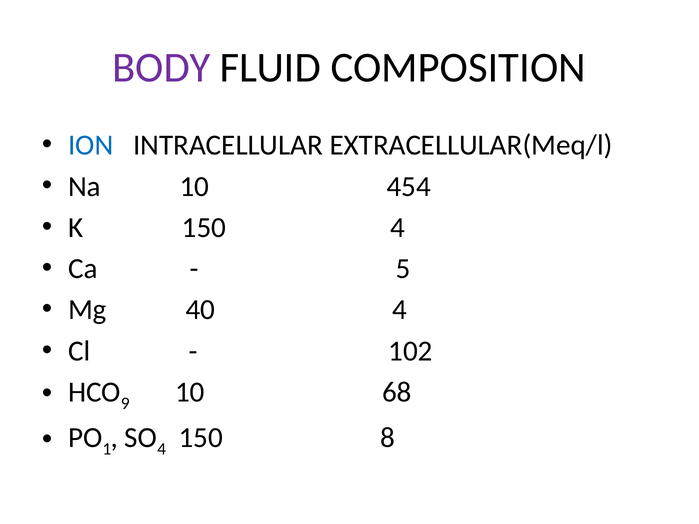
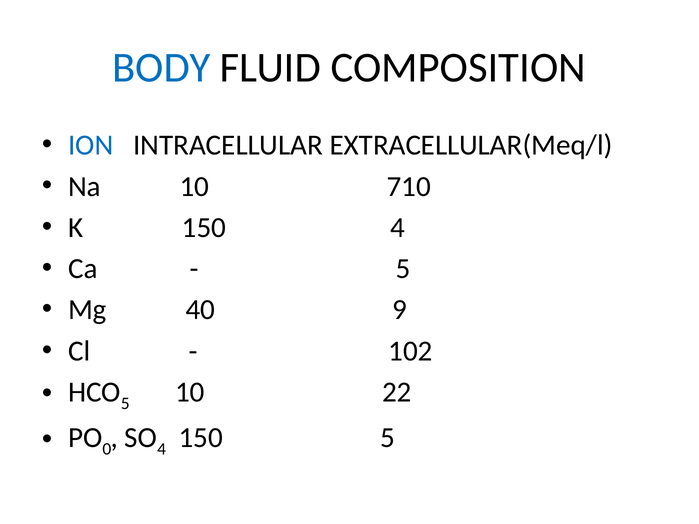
BODY colour: purple -> blue (161, 68)
454: 454 -> 710 (409, 186)
40 4: 4 -> 9 (400, 310)
9: 9 -> 5 (125, 404)
68: 68 -> 22 (397, 392)
1: 1 -> 0 (107, 449)
150 8: 8 -> 5 (388, 438)
